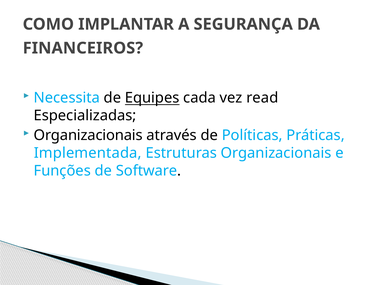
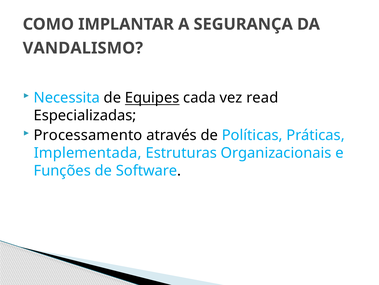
FINANCEIROS: FINANCEIROS -> VANDALISMO (83, 48)
Organizacionais: Organizacionais -> Processamento (88, 135)
